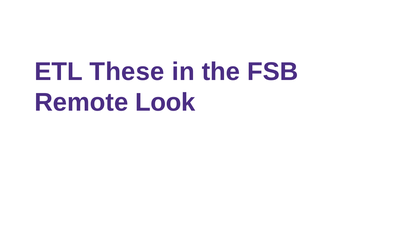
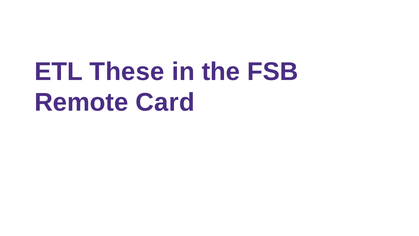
Look: Look -> Card (165, 102)
